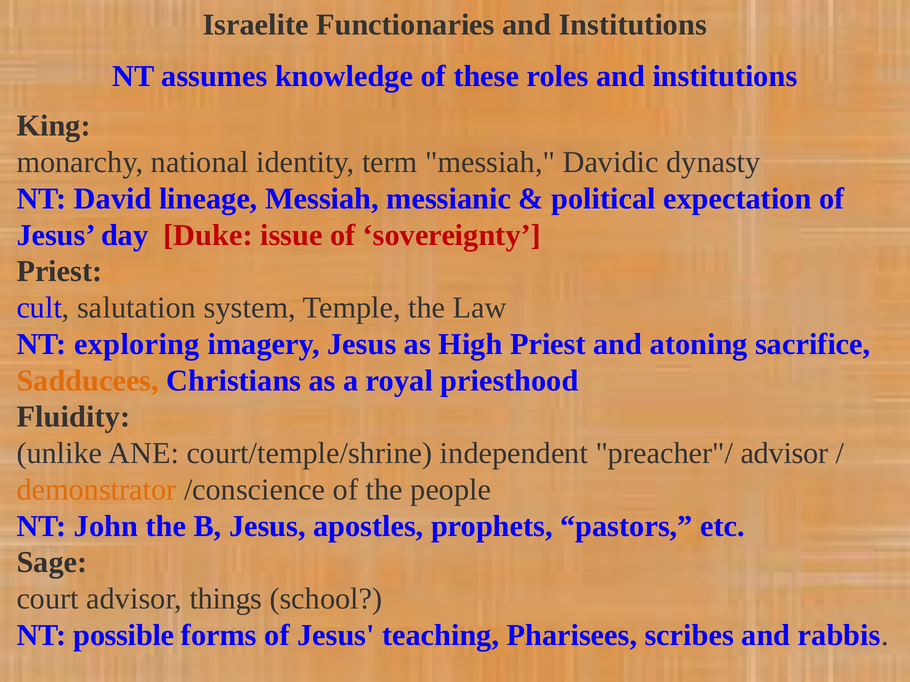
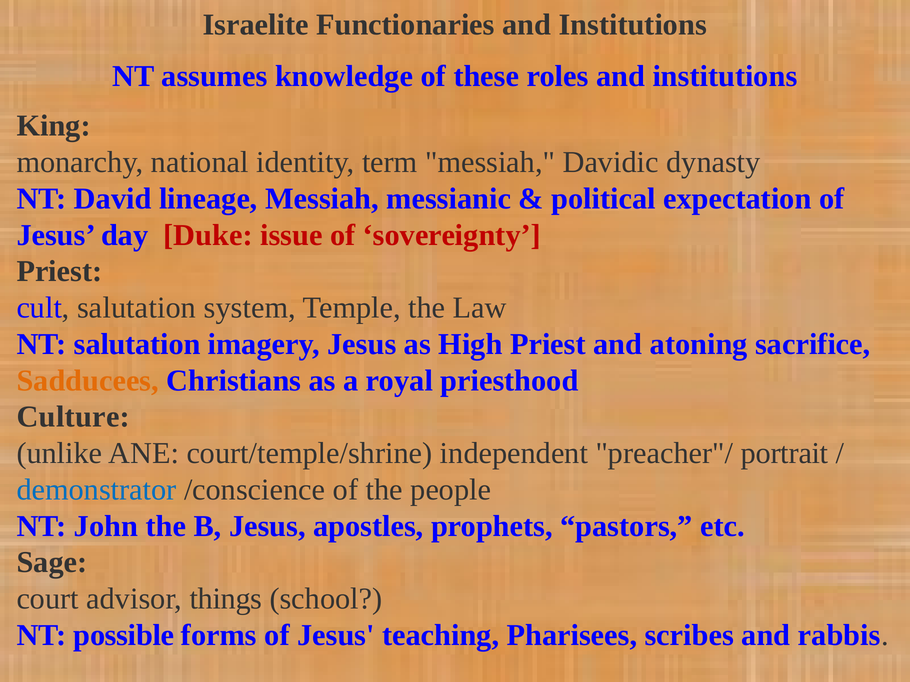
NT exploring: exploring -> salutation (137, 344)
Fluidity: Fluidity -> Culture (73, 417)
preacher"/ advisor: advisor -> portrait (785, 454)
demonstrator colour: orange -> blue (96, 490)
